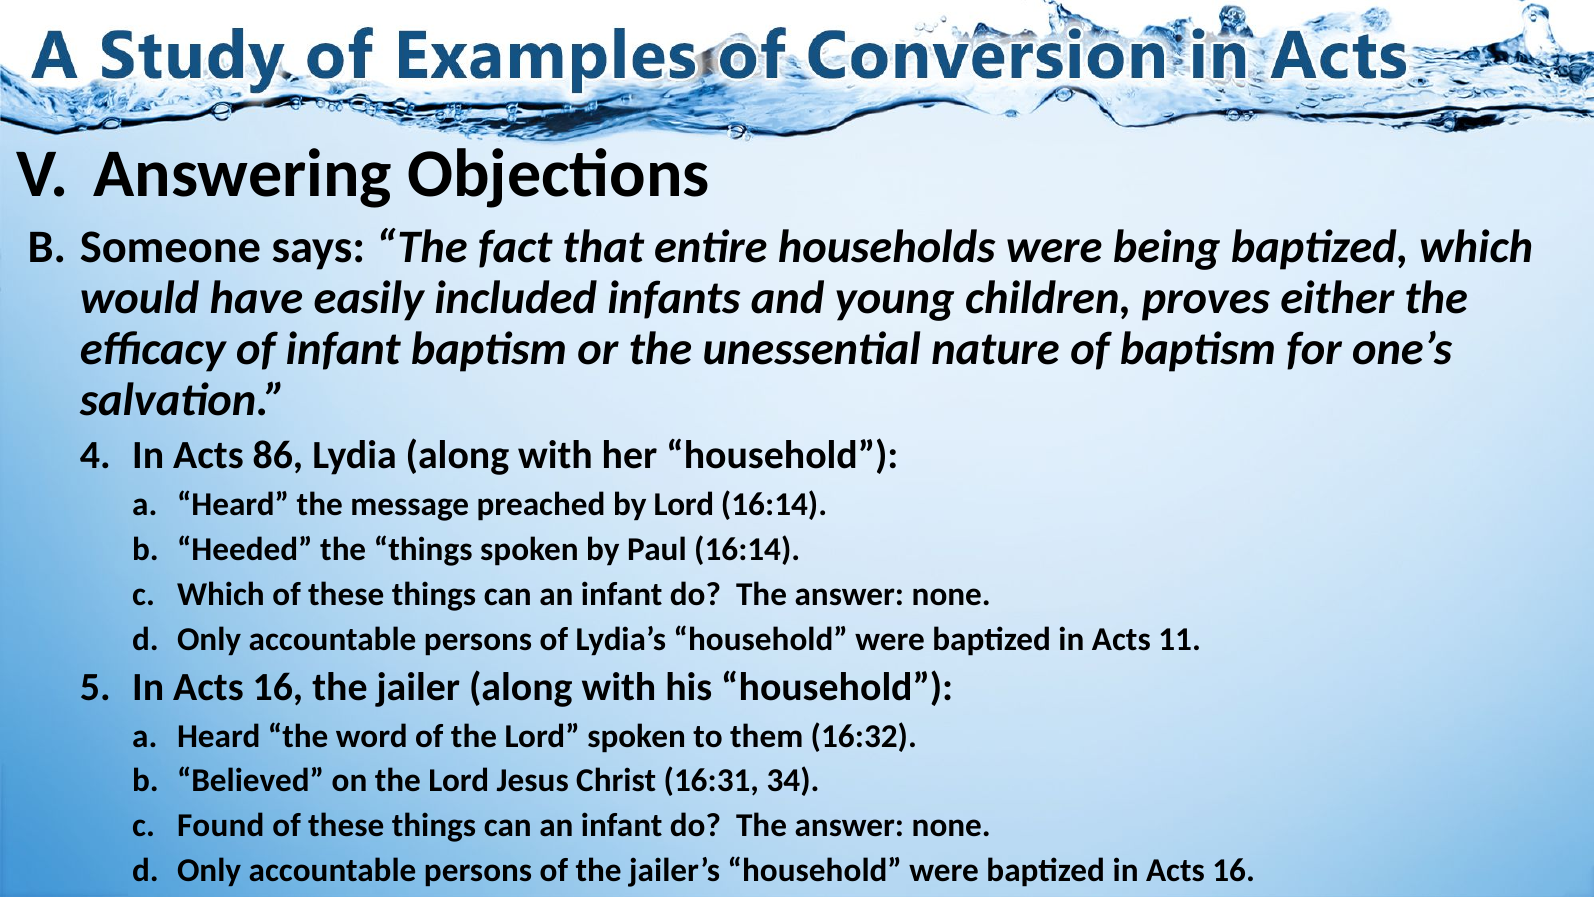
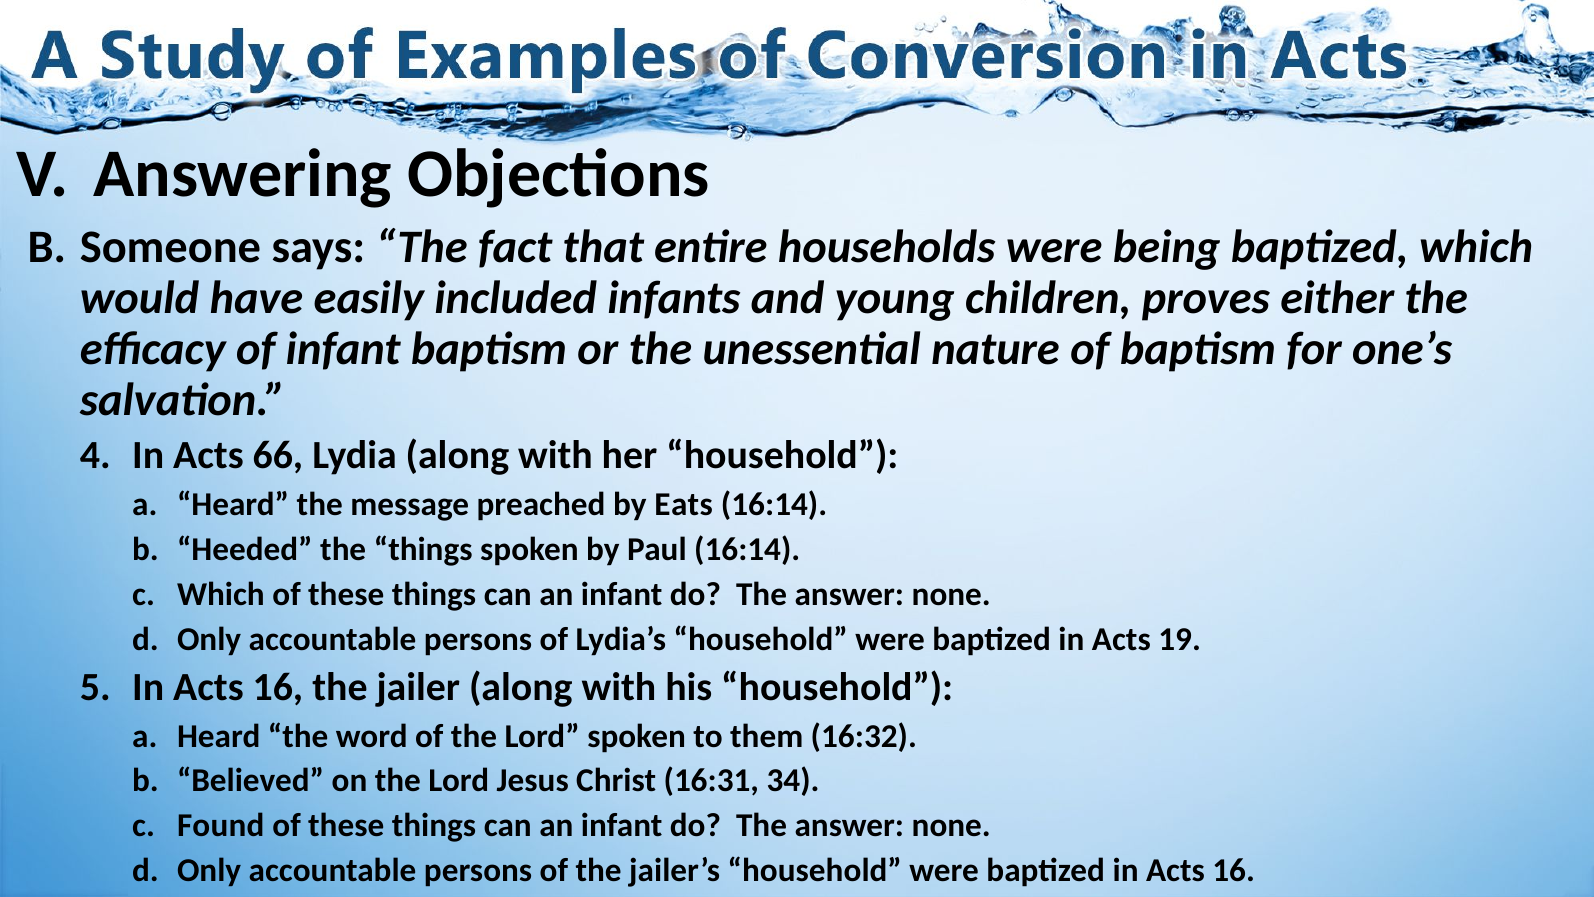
86: 86 -> 66 (278, 456)
by Lord: Lord -> Eats (684, 504)
11: 11 -> 19 (1180, 639)
